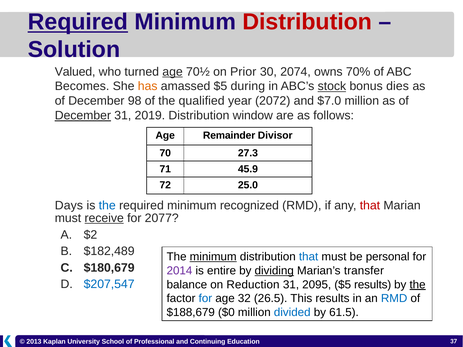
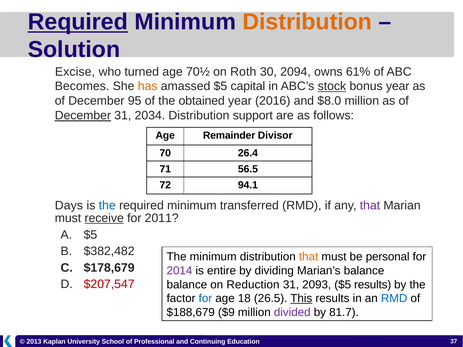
Distribution colour: red -> orange (307, 22)
Valued: Valued -> Excise (75, 72)
age underline: present -> none (173, 72)
Prior: Prior -> Roth (243, 72)
2074: 2074 -> 2094 (295, 72)
70%: 70% -> 61% (358, 72)
during: during -> capital (248, 86)
bonus dies: dies -> year (398, 86)
98: 98 -> 95 (135, 101)
qualified: qualified -> obtained (202, 101)
2072: 2072 -> 2016 (273, 101)
$7.0: $7.0 -> $8.0 (329, 101)
2019: 2019 -> 2034 (150, 116)
window: window -> support (253, 116)
27.3: 27.3 -> 26.4 (248, 153)
45.9: 45.9 -> 56.5 (248, 169)
25.0: 25.0 -> 94.1 (248, 185)
recognized: recognized -> transferred (249, 205)
that colour: red -> purple (370, 205)
2077: 2077 -> 2011 (162, 218)
$2: $2 -> $5 (90, 235)
$182,489: $182,489 -> $382,482 (109, 251)
minimum underline: present -> none (213, 257)
that colour: blue -> orange (309, 257)
$180,679: $180,679 -> $178,679 (109, 268)
dividing underline: present -> none (274, 271)
Marian’s transfer: transfer -> balance (364, 271)
$207,547 colour: blue -> red (109, 284)
2095: 2095 -> 2093 (317, 285)
the underline: present -> none (418, 285)
32: 32 -> 18 (244, 299)
This underline: none -> present (301, 299)
$0: $0 -> $9 (226, 313)
divided colour: blue -> purple (292, 313)
61.5: 61.5 -> 81.7 (344, 313)
